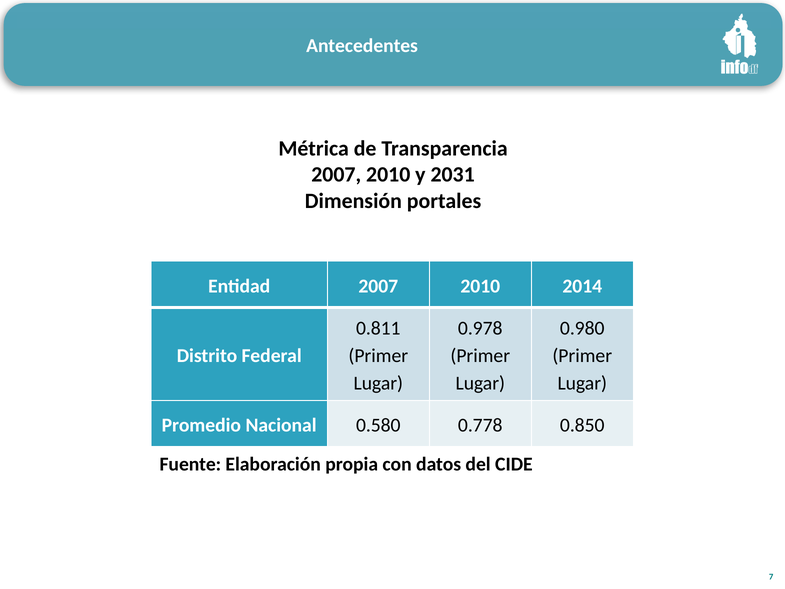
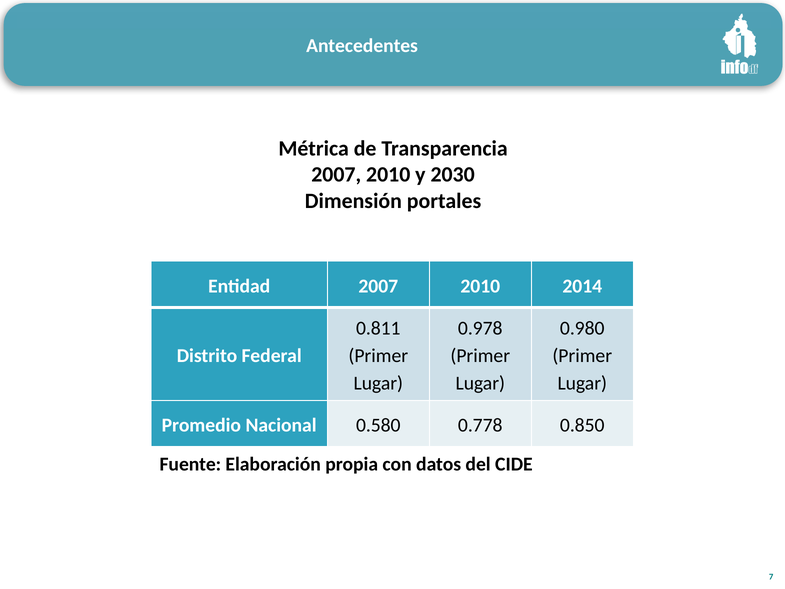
2031: 2031 -> 2030 (453, 175)
